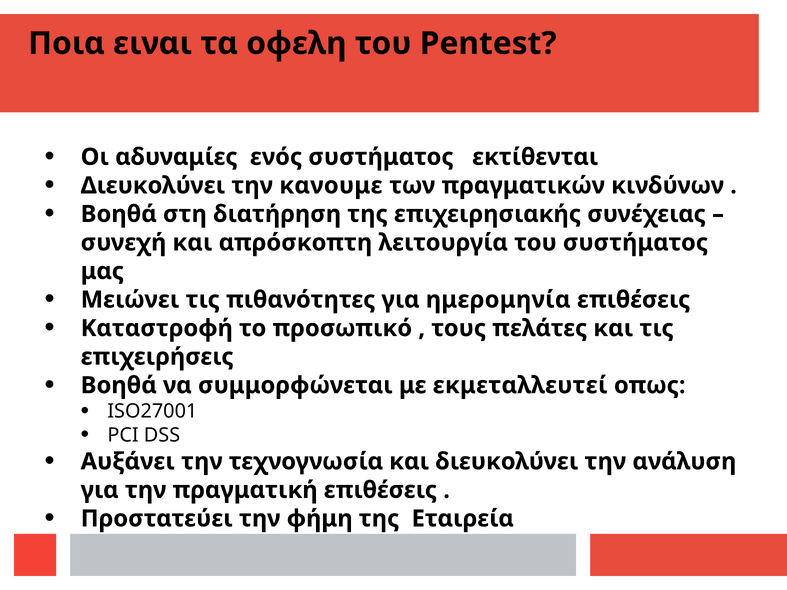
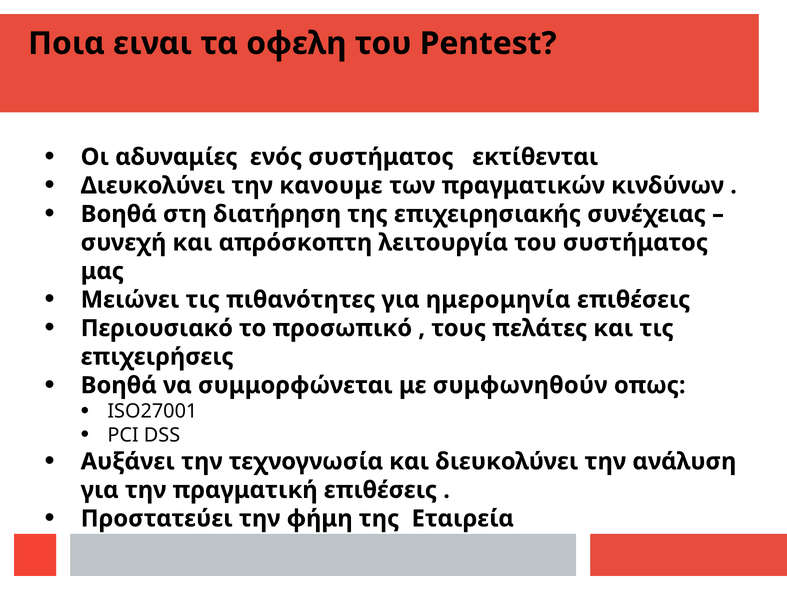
Καταστροφή: Καταστροφή -> Περιουσιακό (157, 328)
εκμεταλλευτεί: εκμεταλλευτεί -> συμφωνηθούν (520, 385)
